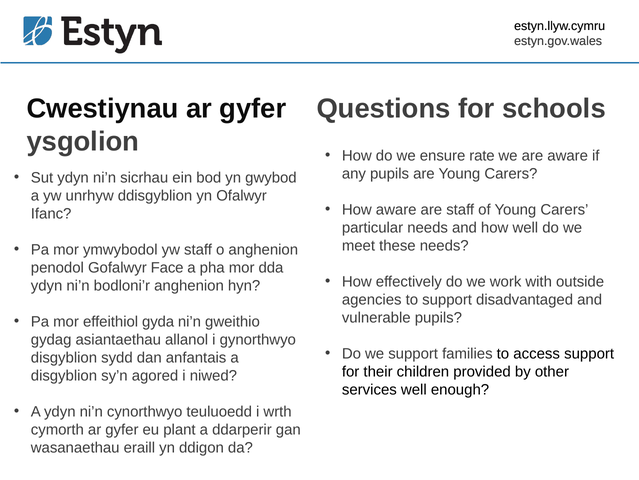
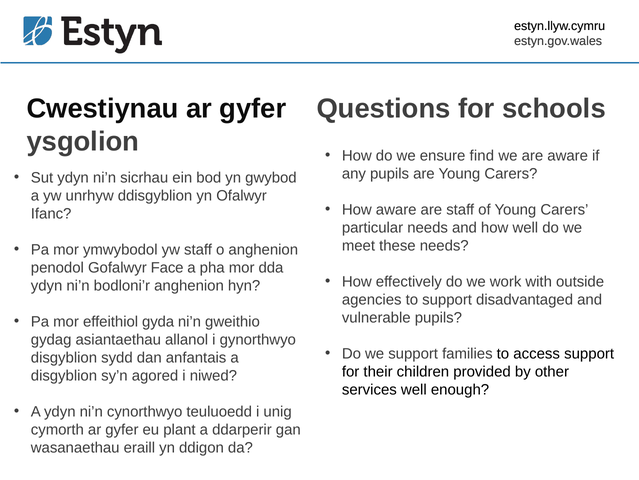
rate: rate -> find (482, 156)
wrth: wrth -> unig (278, 411)
